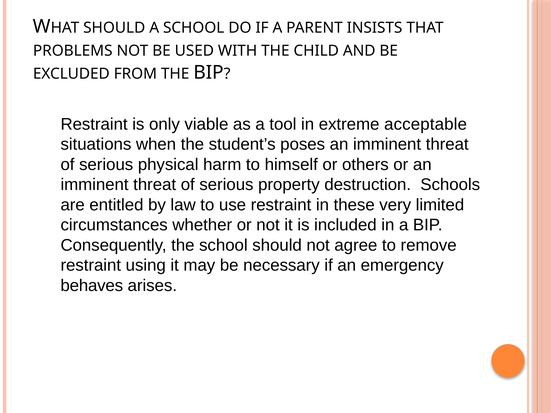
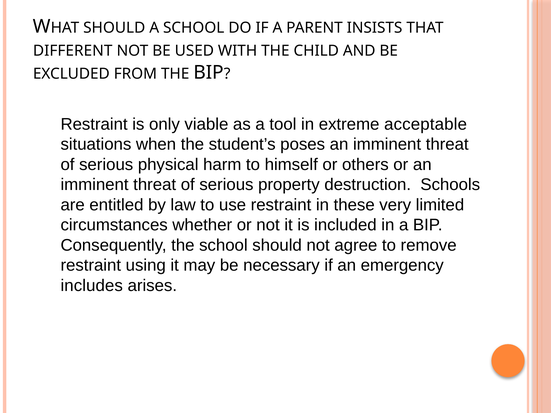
PROBLEMS: PROBLEMS -> DIFFERENT (73, 51)
behaves: behaves -> includes (92, 286)
